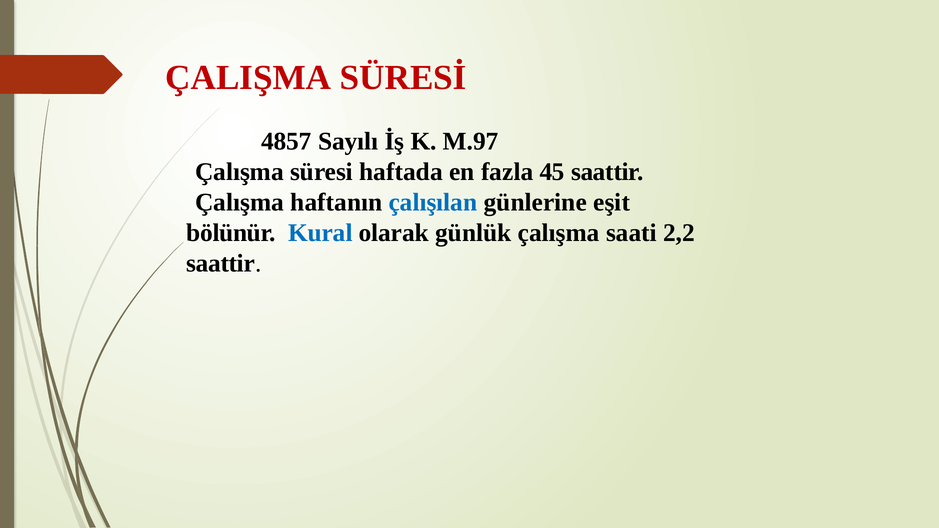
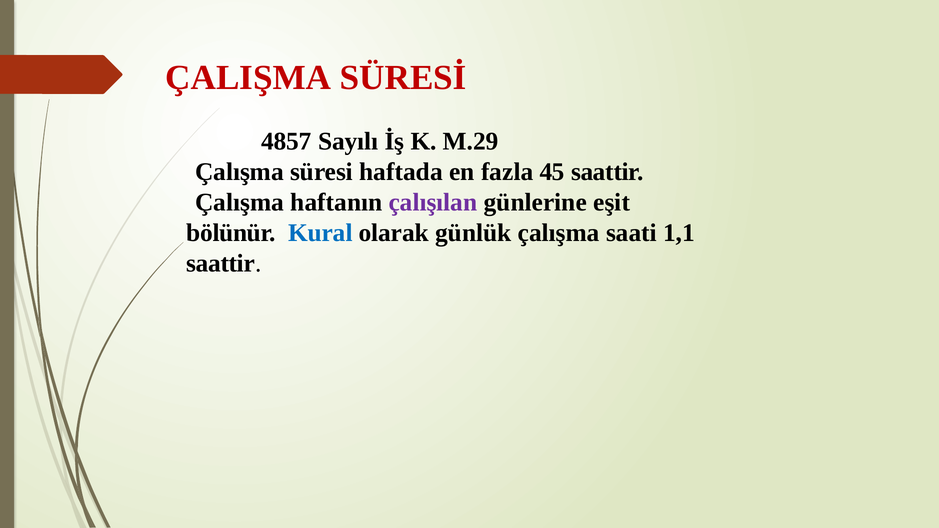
M.97: M.97 -> M.29 (471, 141)
çalışılan colour: blue -> purple (433, 202)
2,2: 2,2 -> 1,1 (679, 233)
